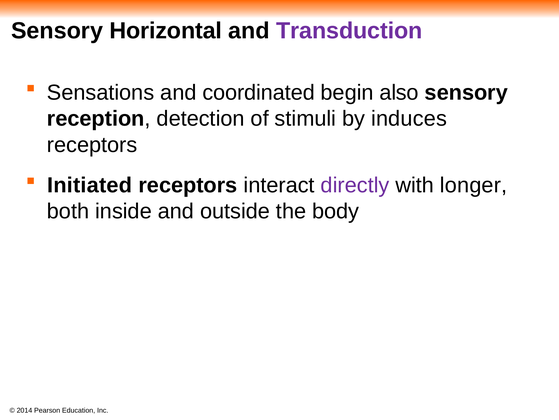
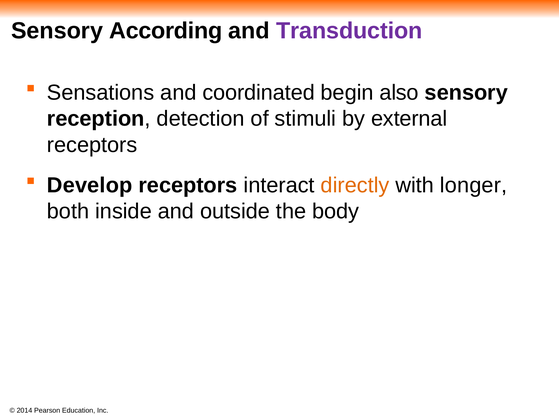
Horizontal: Horizontal -> According (166, 31)
induces: induces -> external (409, 118)
Initiated: Initiated -> Develop (90, 185)
directly colour: purple -> orange (355, 185)
